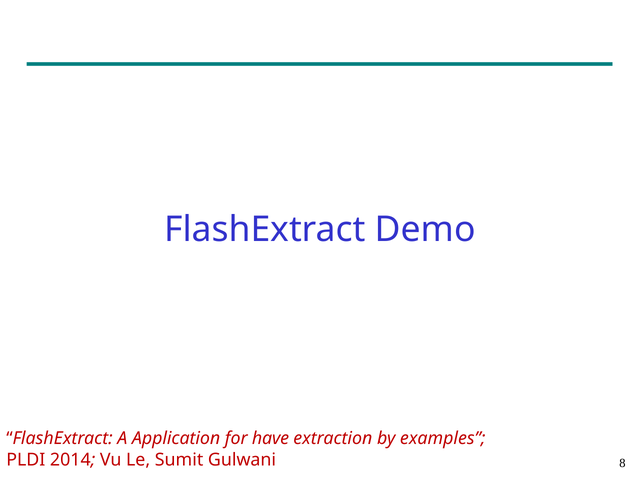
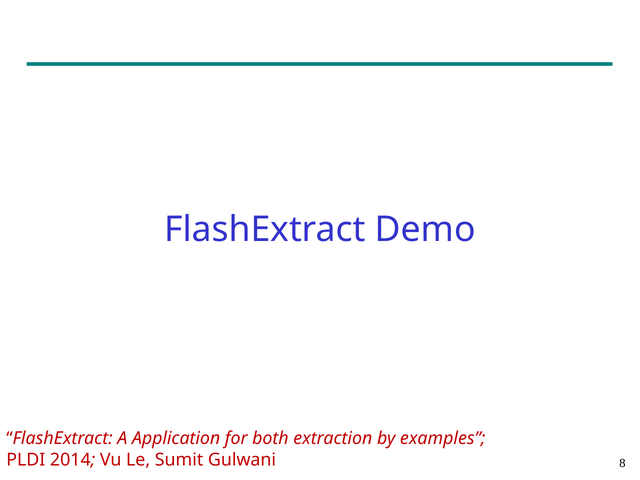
have: have -> both (270, 438)
